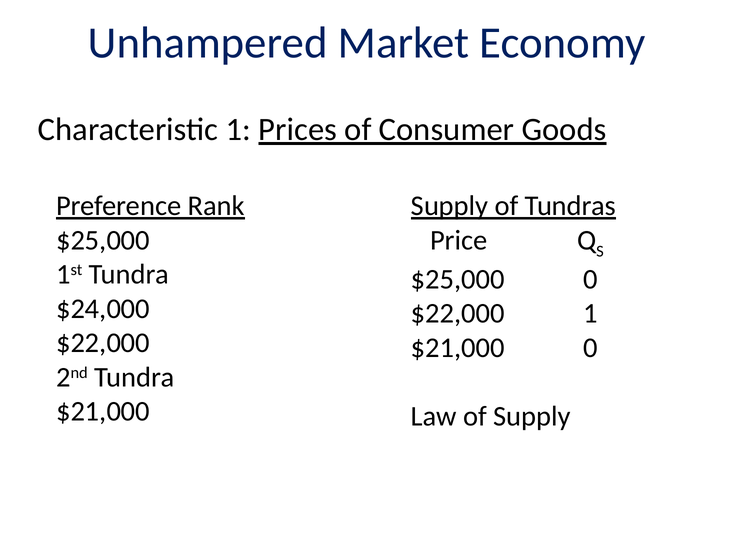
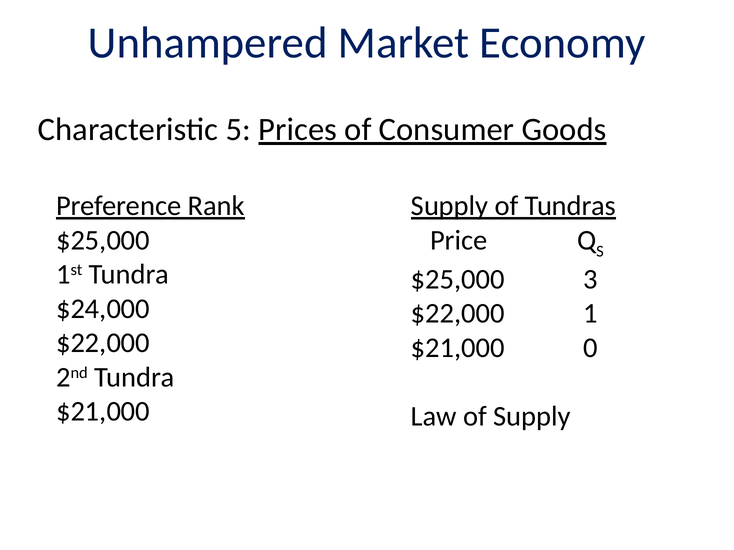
Characteristic 1: 1 -> 5 (238, 130)
$25,000 0: 0 -> 3 (591, 279)
